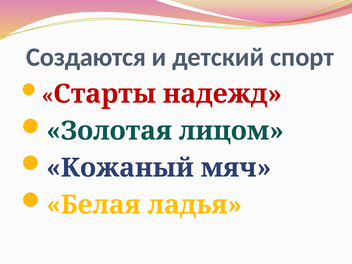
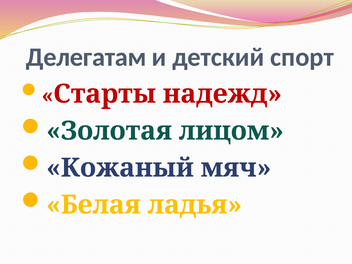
Создаются: Создаются -> Делегатам (86, 57)
